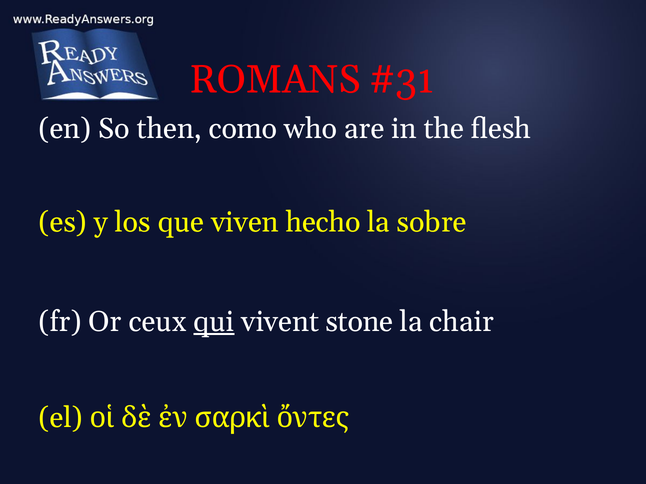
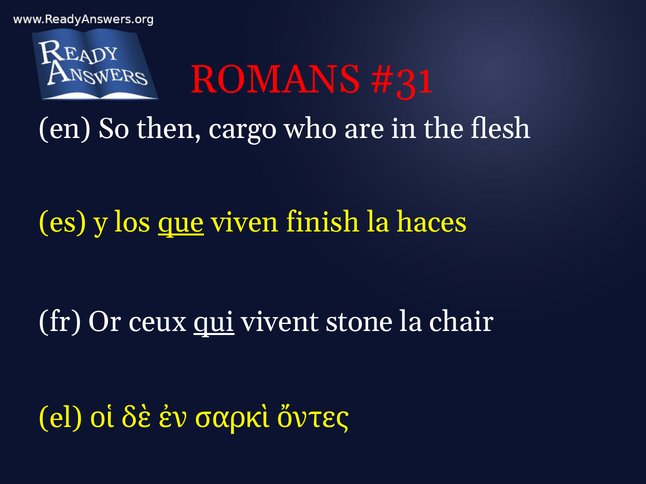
como: como -> cargo (243, 129)
que underline: none -> present (181, 222)
hecho: hecho -> finish (323, 222)
sobre: sobre -> haces (432, 222)
